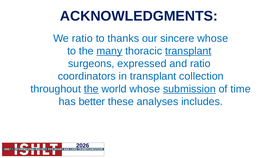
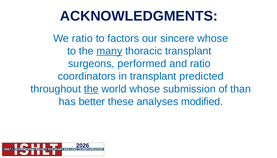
thanks: thanks -> factors (123, 38)
transplant underline: present -> none (188, 51)
expressed: expressed -> performed (142, 64)
collection: collection -> predicted (201, 76)
submission underline: present -> none (189, 89)
time: time -> than (241, 89)
includes: includes -> modified (202, 102)
